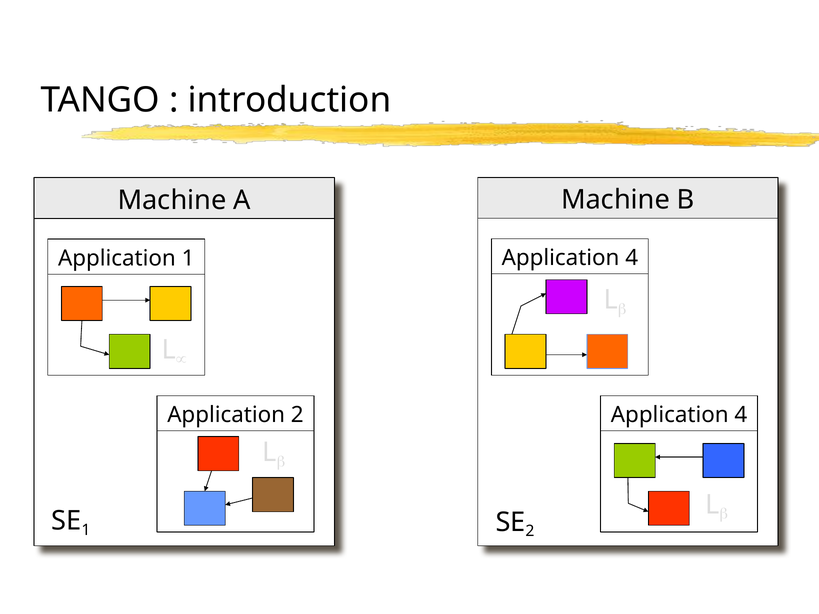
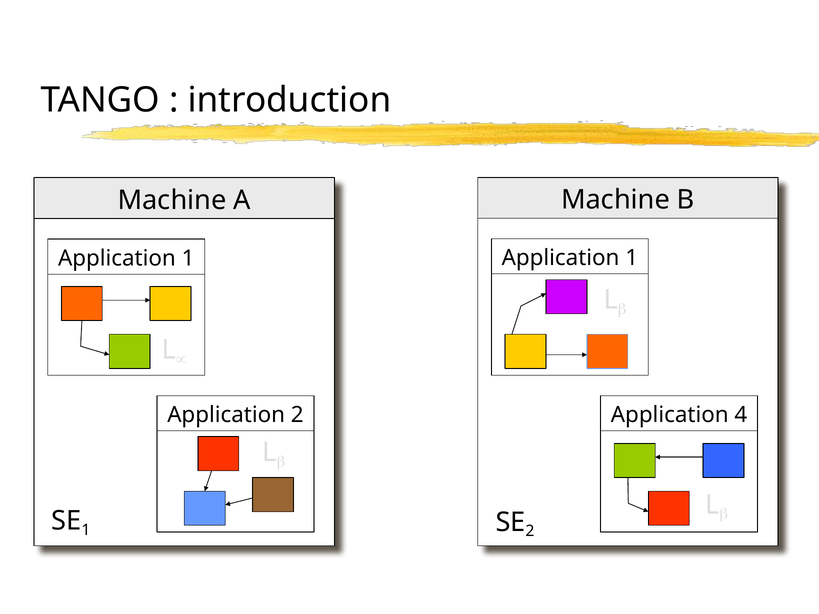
4: 4 -> 1 (632, 258)
